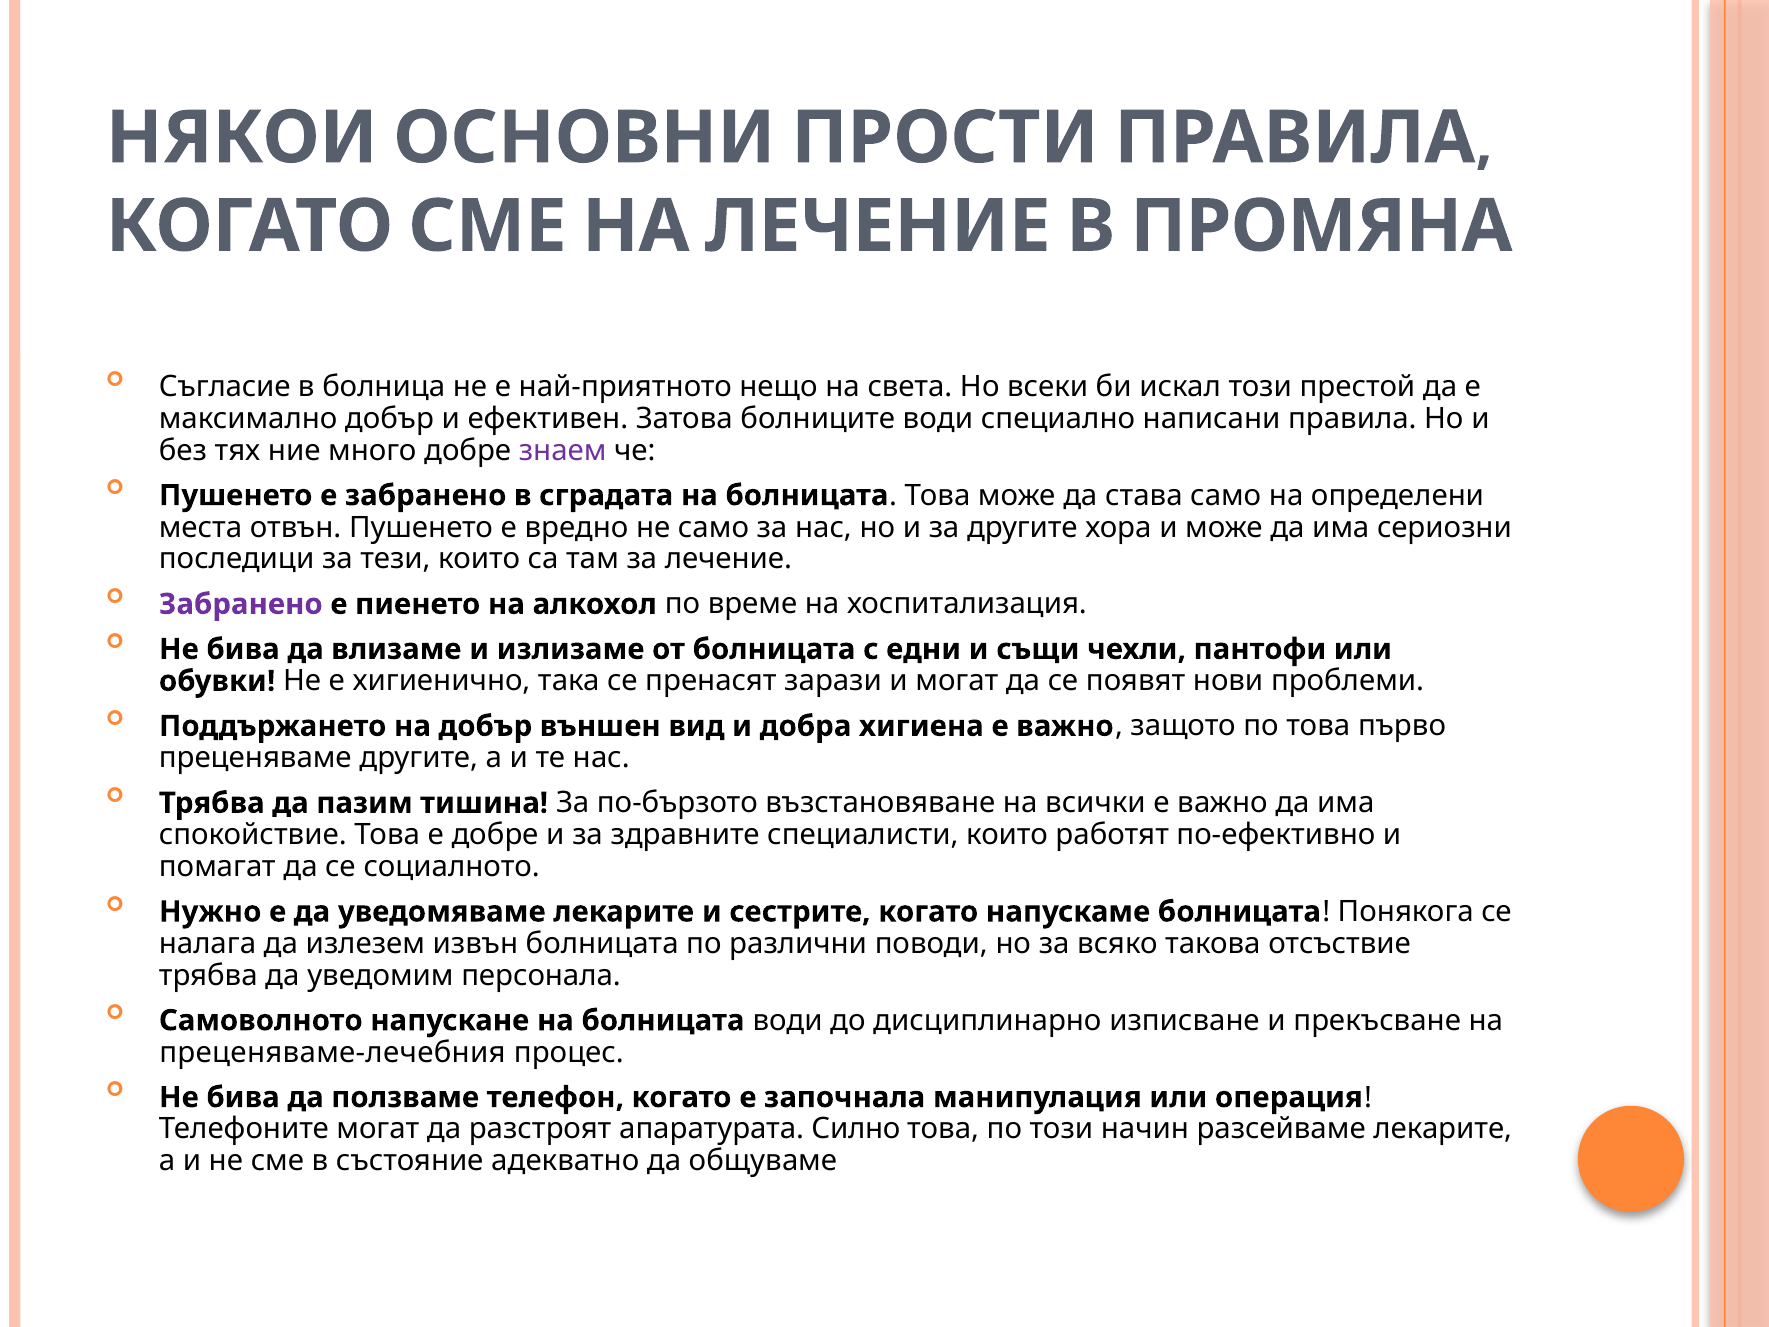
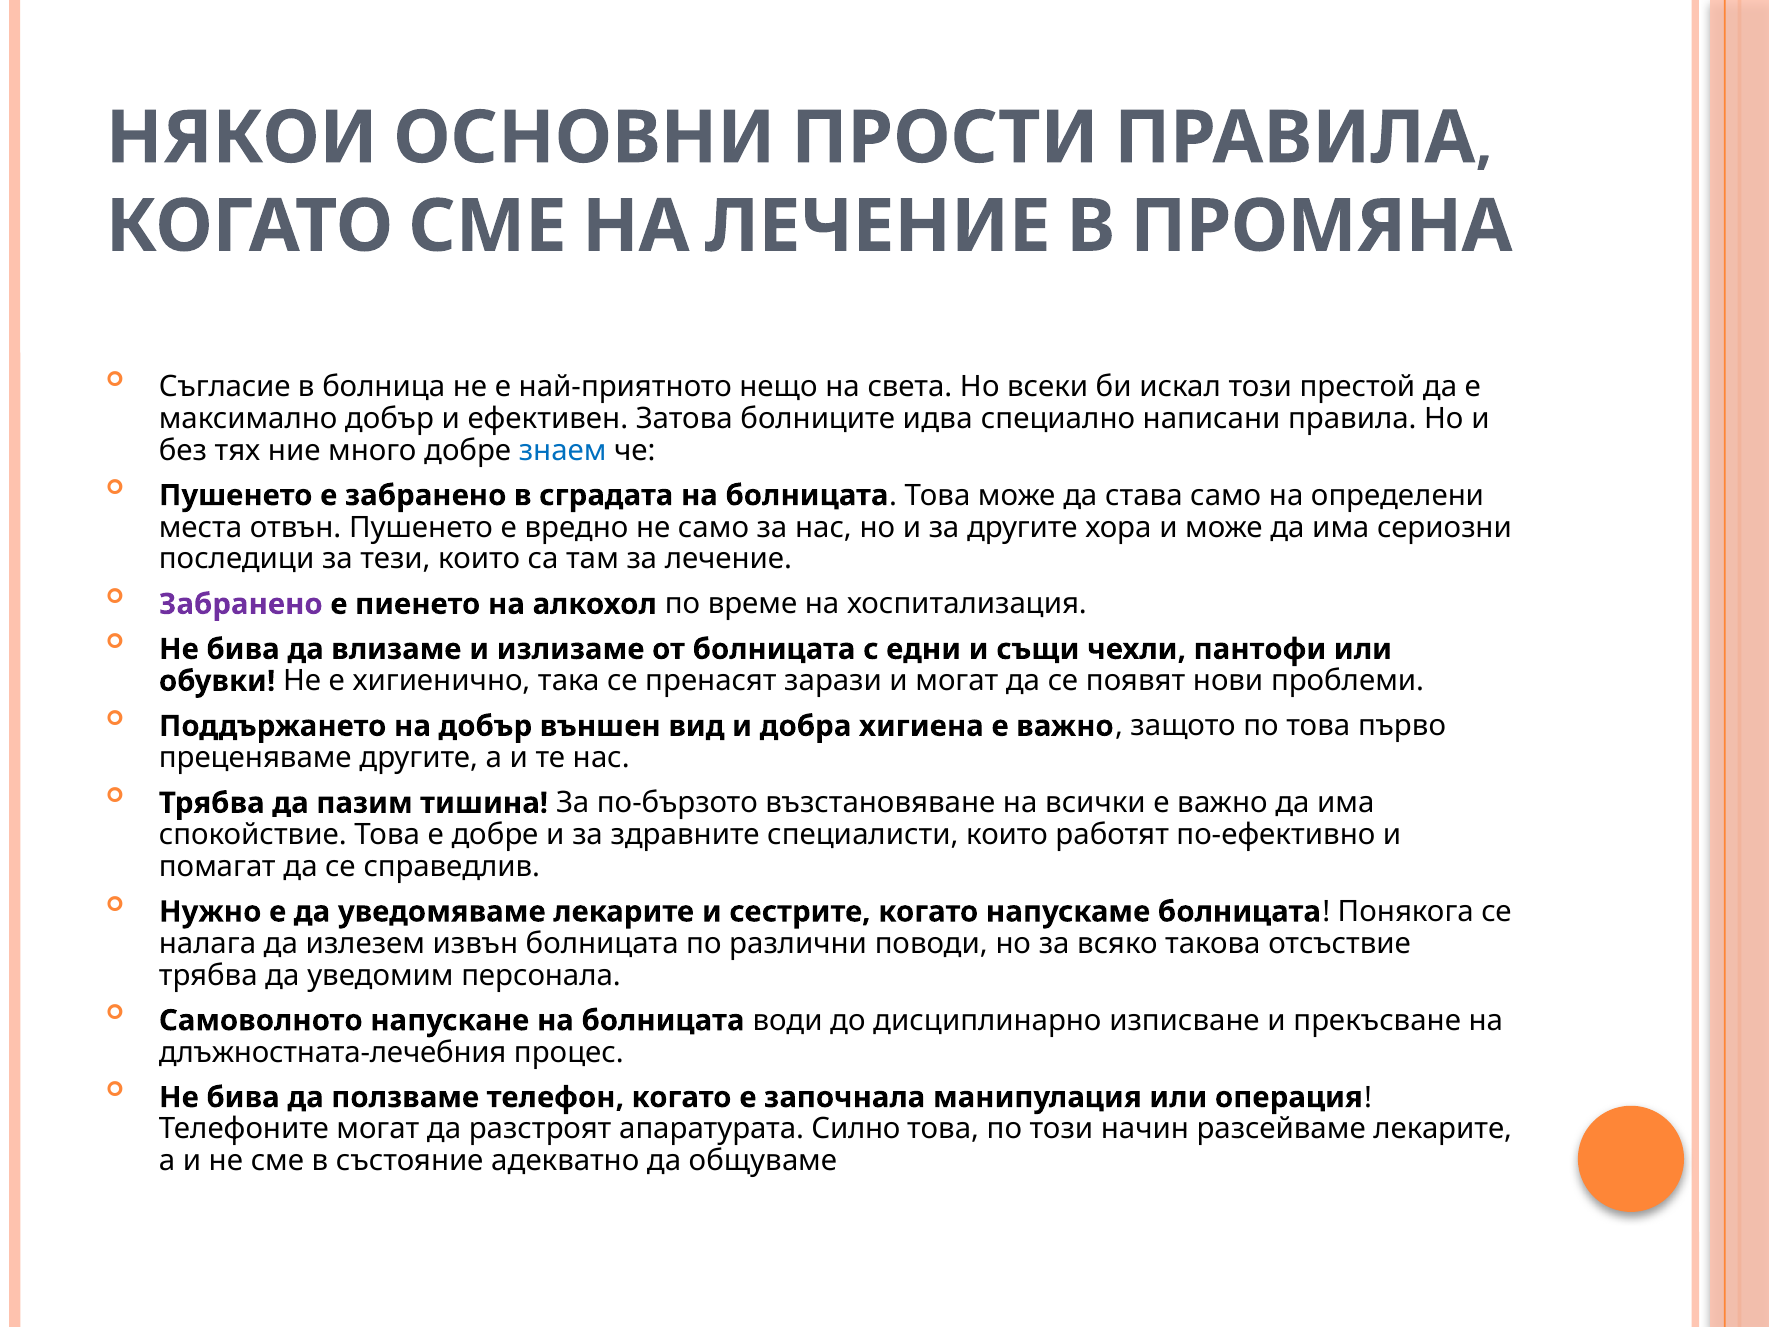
болниците води: води -> идва (938, 418)
знаем colour: purple -> blue (563, 450)
социалното: социалното -> справедлив (452, 867)
преценяваме-лечебния: преценяваме-лечебния -> длъжностната-лечебния (333, 1052)
